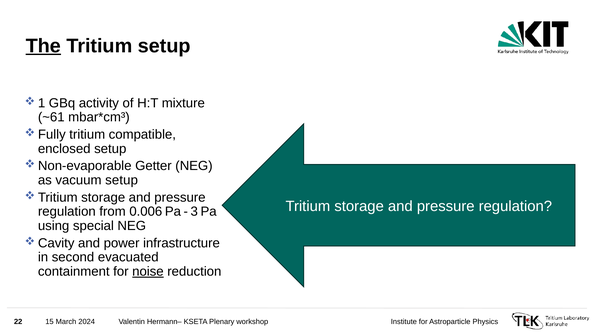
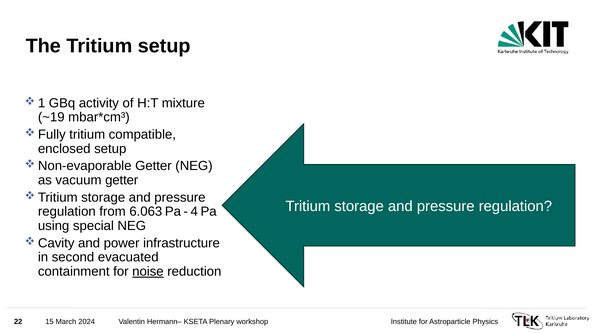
The underline: present -> none (43, 46)
~61: ~61 -> ~19 (51, 117)
vacuum setup: setup -> getter (122, 180)
0.006: 0.006 -> 6.063 (146, 212)
3: 3 -> 4 (194, 212)
